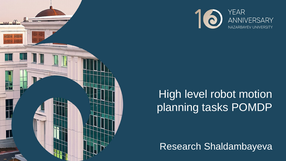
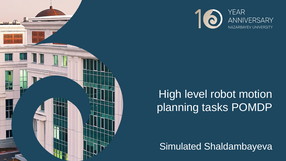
Research: Research -> Simulated (180, 146)
